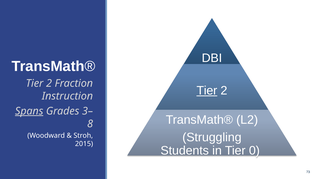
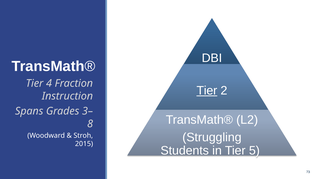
2: 2 -> 4 (49, 83)
Spans underline: present -> none (29, 111)
0: 0 -> 5 (254, 150)
